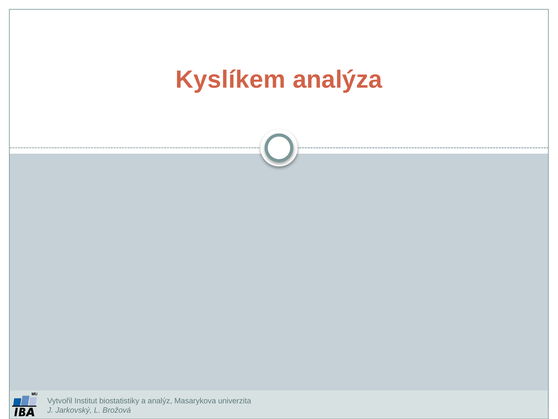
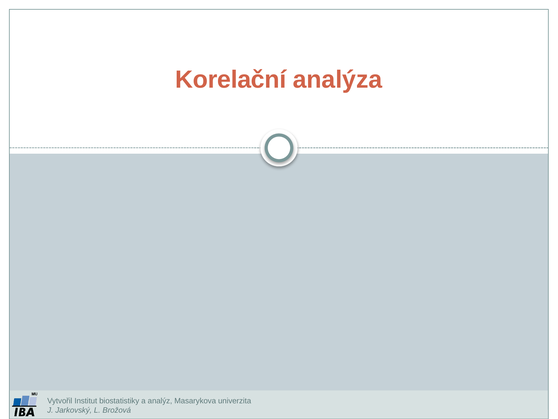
Kyslíkem: Kyslíkem -> Korelační (231, 80)
